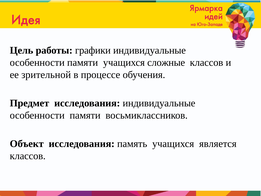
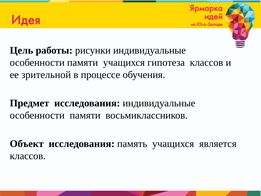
графики: графики -> рисунки (93, 50)
сложные: сложные -> гипотеза (166, 62)
